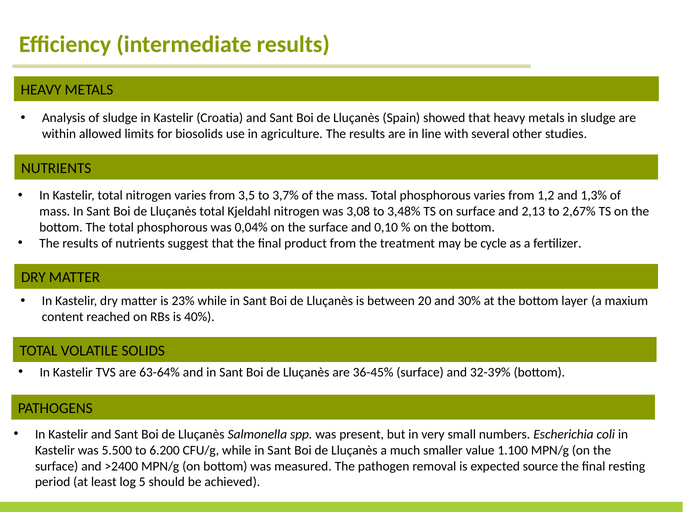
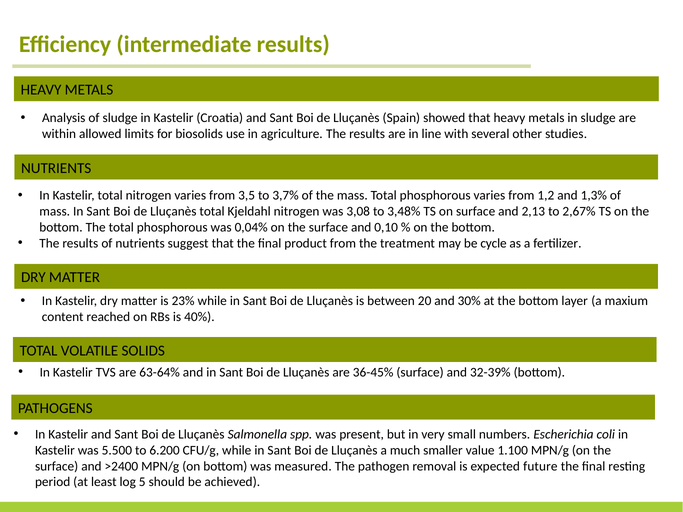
source: source -> future (540, 466)
